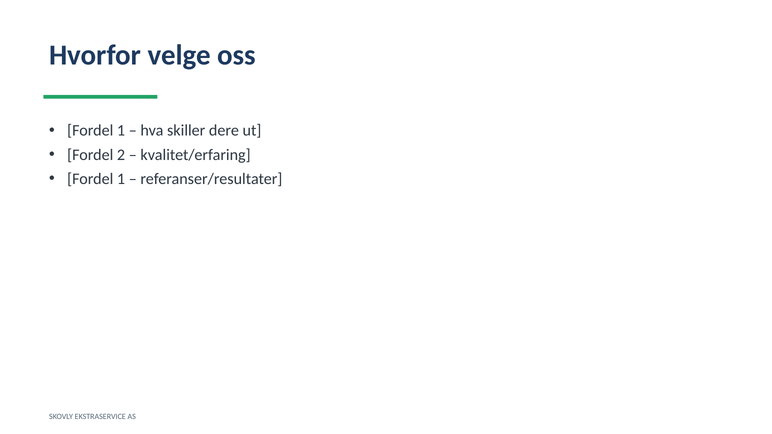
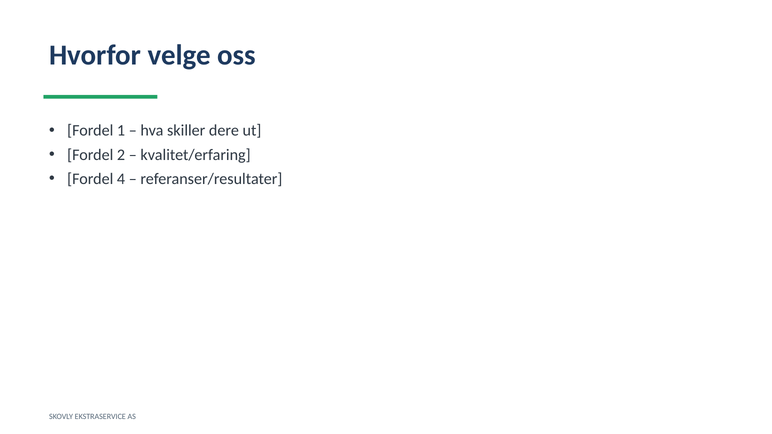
1: 1 -> 4 (121, 179)
